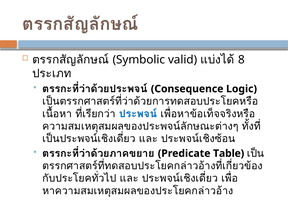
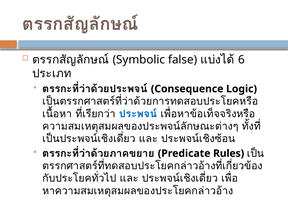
valid: valid -> false (183, 60)
8: 8 -> 6 (242, 60)
Table: Table -> Rules (229, 153)
